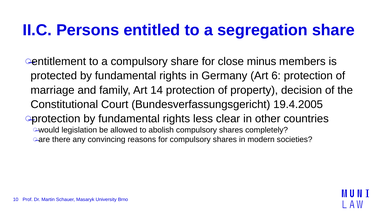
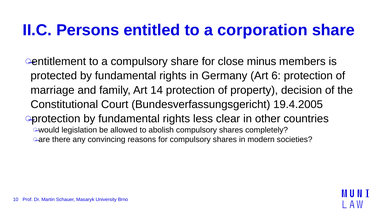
segregation: segregation -> corporation (262, 30)
